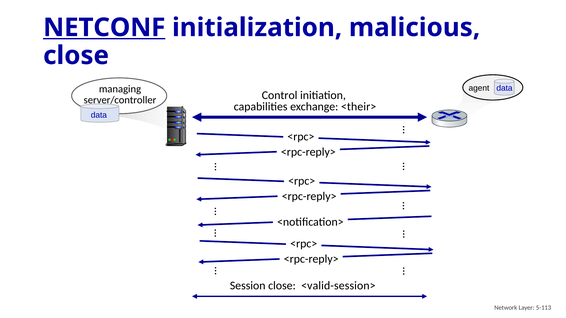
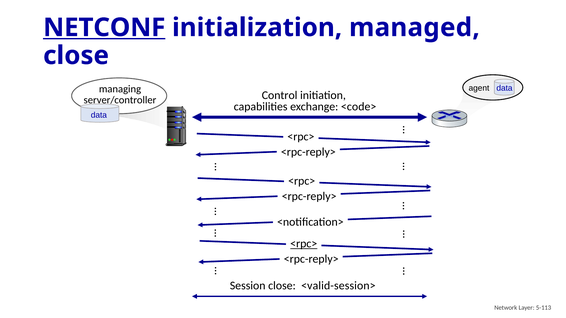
malicious: malicious -> managed (414, 28)
<their>: <their> -> <code> (359, 107)
<rpc> underline: none -> present (304, 244)
